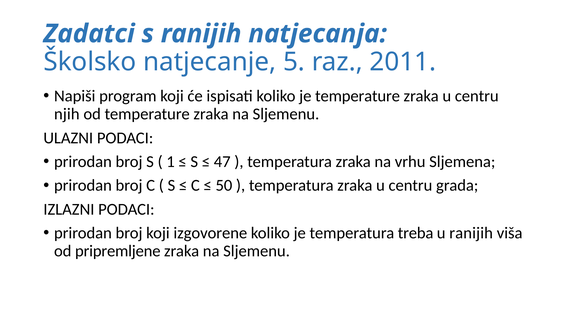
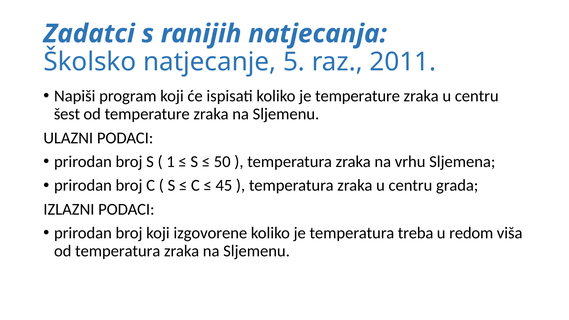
njih: njih -> šest (67, 114)
47: 47 -> 50 (222, 162)
50: 50 -> 45 (224, 186)
u ranijih: ranijih -> redom (471, 233)
od pripremljene: pripremljene -> temperatura (118, 251)
